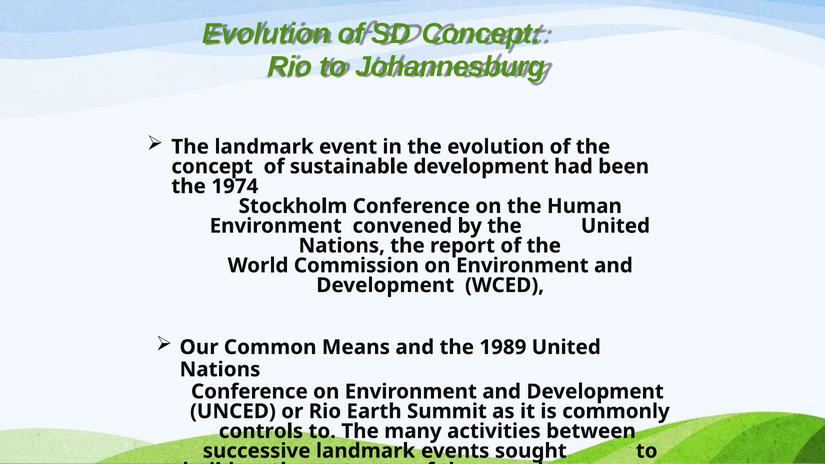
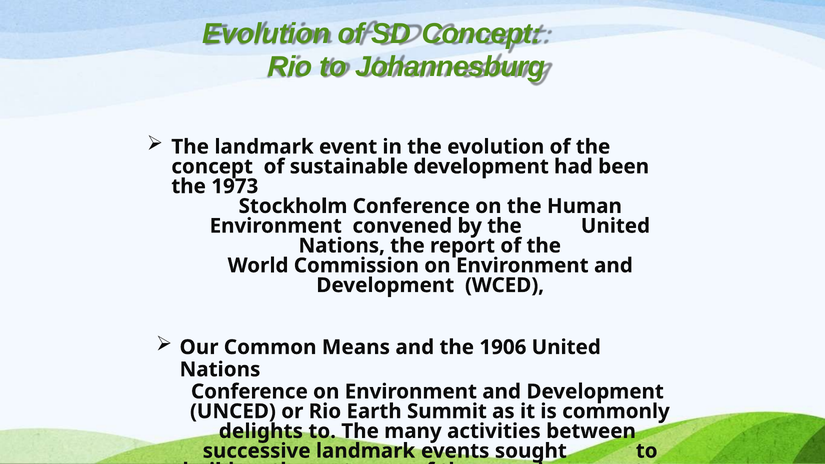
1974: 1974 -> 1973 (235, 186)
1989: 1989 -> 1906 (503, 347)
controls: controls -> delights (261, 431)
